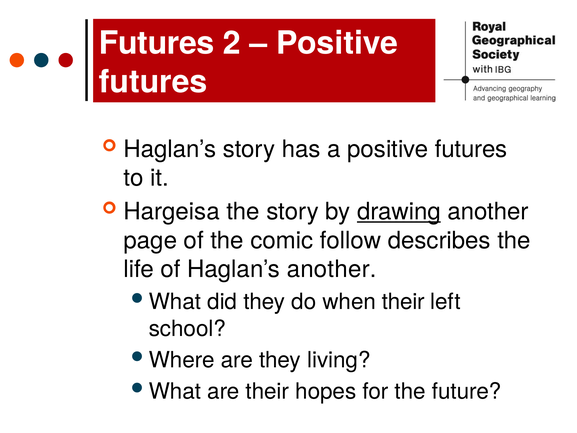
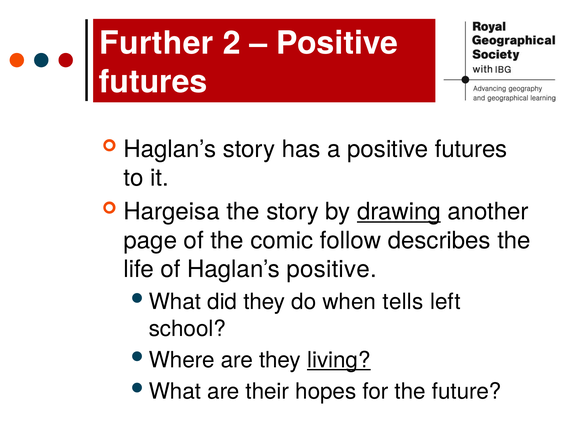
Futures: Futures -> Further (156, 43)
Haglan’s another: another -> positive (332, 269)
when their: their -> tells (403, 302)
living underline: none -> present (339, 360)
